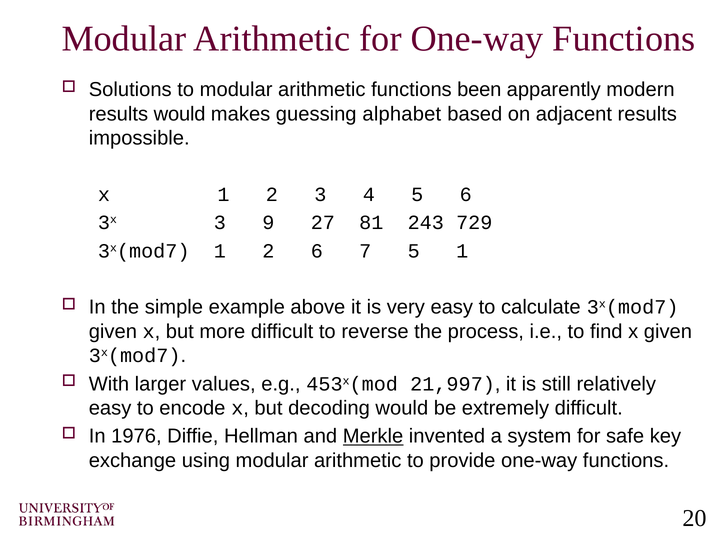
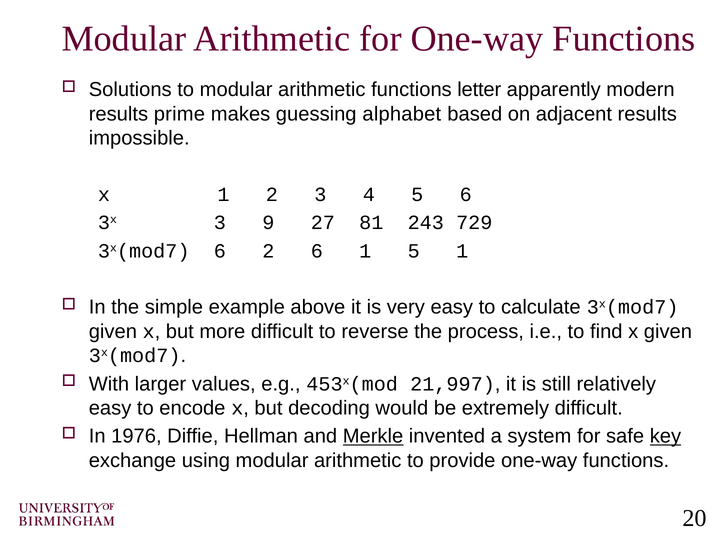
been: been -> letter (479, 90)
results would: would -> prime (179, 114)
3x(mod7 1: 1 -> 6 (220, 251)
6 7: 7 -> 1 (365, 251)
key underline: none -> present (665, 436)
